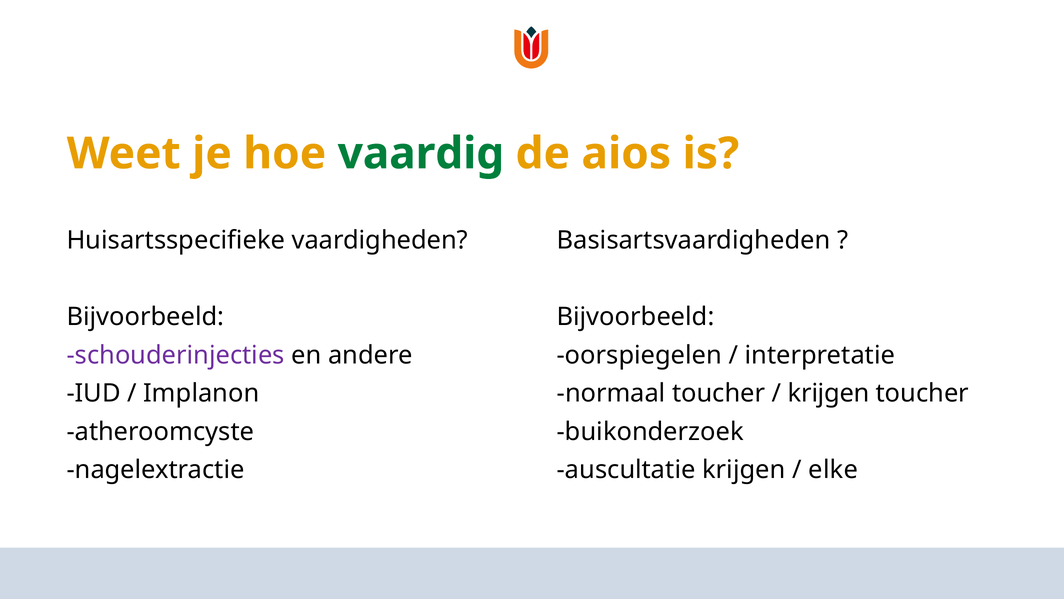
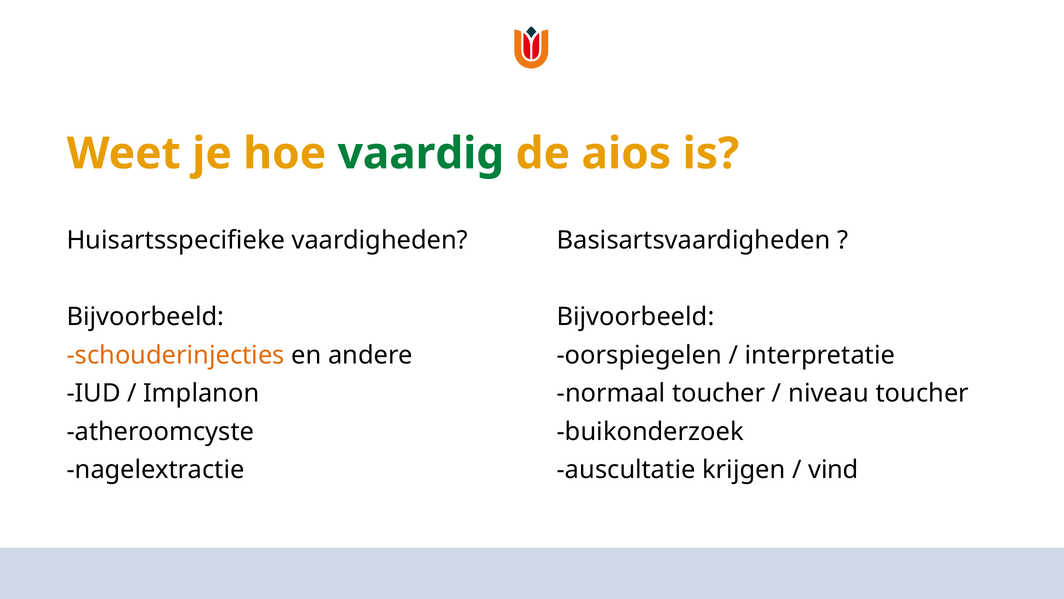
schouderinjecties colour: purple -> orange (176, 355)
krijgen: krijgen -> niveau (828, 393)
elke: elke -> vind (833, 470)
